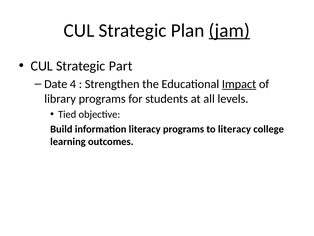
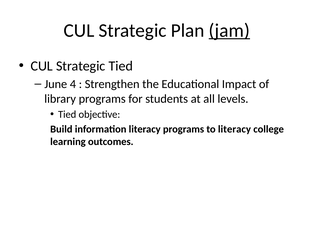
Strategic Part: Part -> Tied (121, 66)
Date: Date -> June (56, 84)
Impact underline: present -> none (239, 84)
